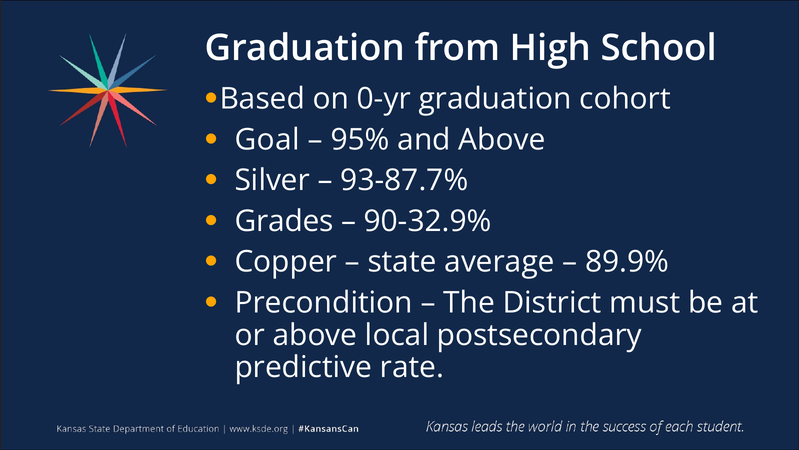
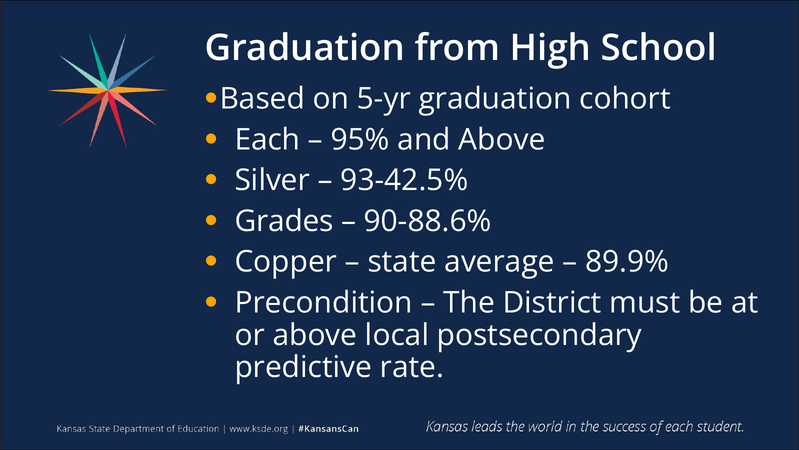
0-yr: 0-yr -> 5-yr (384, 99)
Goal: Goal -> Each (267, 140)
93-87.7%: 93-87.7% -> 93-42.5% (404, 180)
90-32.9%: 90-32.9% -> 90-88.6% (428, 221)
